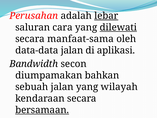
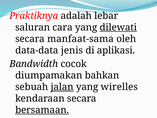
Perusahan: Perusahan -> Praktiknya (34, 16)
lebar underline: present -> none (106, 16)
data-data jalan: jalan -> jenis (72, 50)
secon: secon -> cocok (74, 64)
jalan underline: none -> present (62, 87)
wilayah: wilayah -> wirelles (119, 87)
